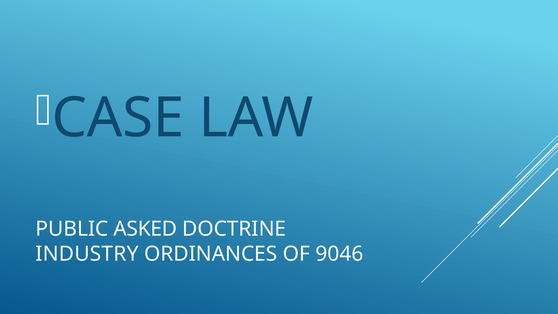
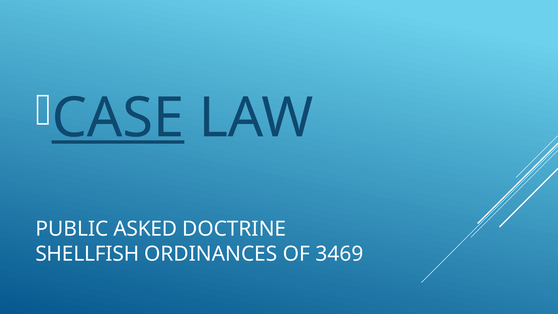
CASE underline: none -> present (118, 118)
INDUSTRY: INDUSTRY -> SHELLFISH (87, 254)
9046: 9046 -> 3469 (339, 254)
